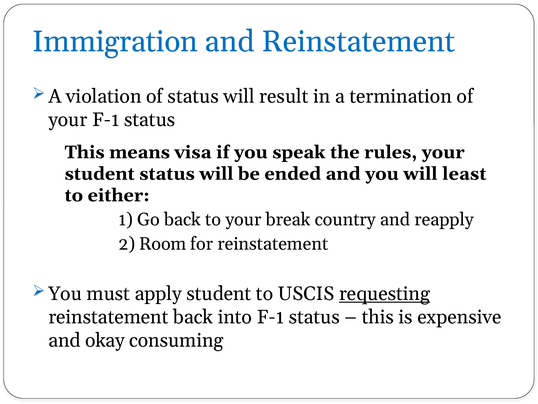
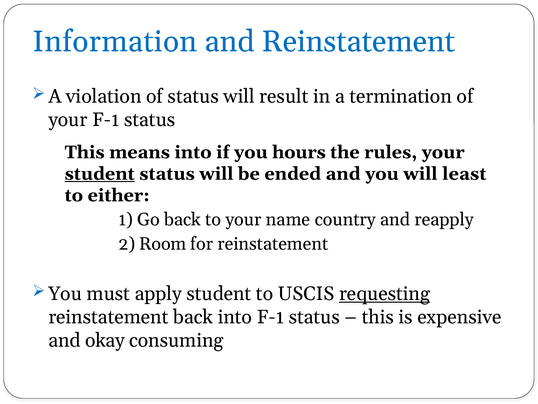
Immigration: Immigration -> Information (115, 42)
means visa: visa -> into (193, 152)
speak: speak -> hours (299, 152)
student underline: none -> present (100, 174)
break: break -> name (288, 219)
